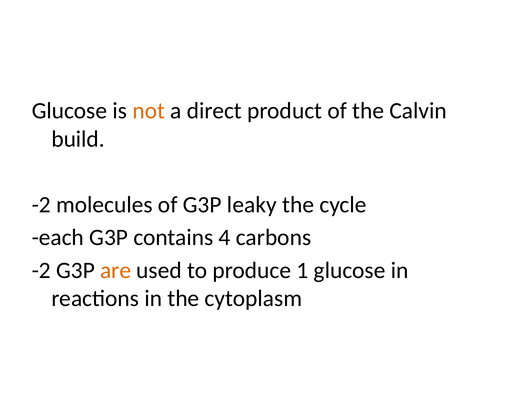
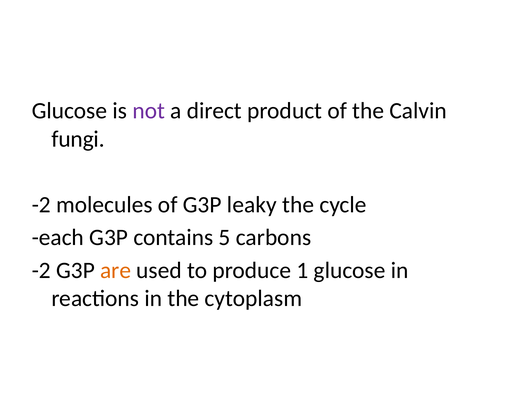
not colour: orange -> purple (149, 111)
build: build -> fungi (78, 139)
4: 4 -> 5 (225, 238)
